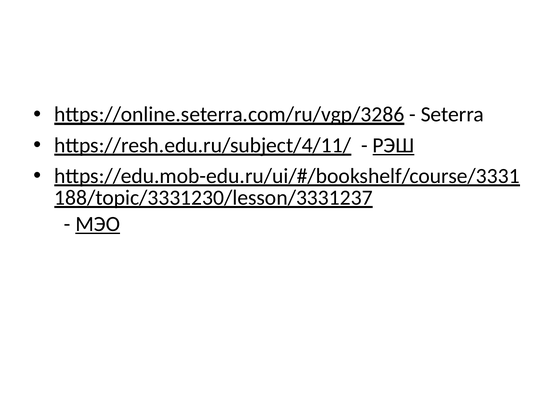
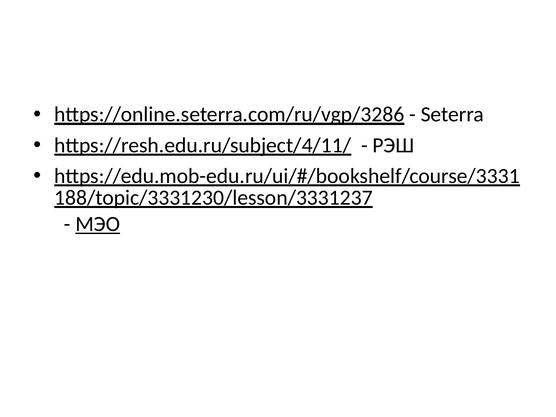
РЭШ underline: present -> none (393, 145)
